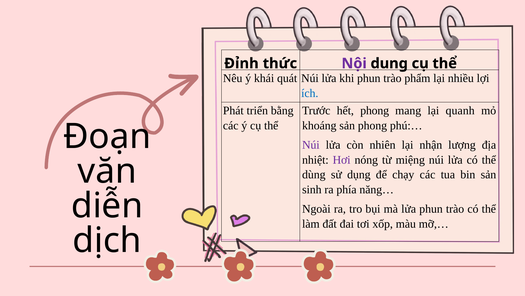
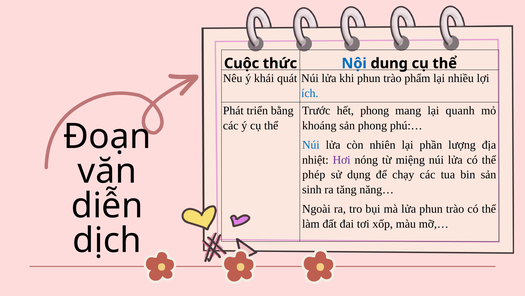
Đỉnh: Đỉnh -> Cuộc (242, 63)
Nội colour: purple -> blue (354, 63)
Núi colour: purple -> blue (311, 145)
nhận: nhận -> phần (431, 145)
dùng: dùng -> phép (314, 174)
phía: phía -> tăng (346, 189)
